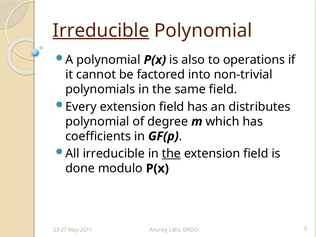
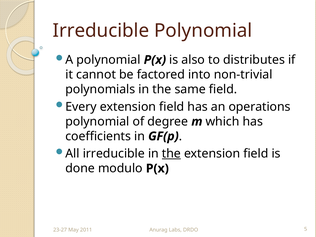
Irreducible underline: present -> none (101, 31)
operations: operations -> distributes (254, 60)
distributes: distributes -> operations (260, 107)
